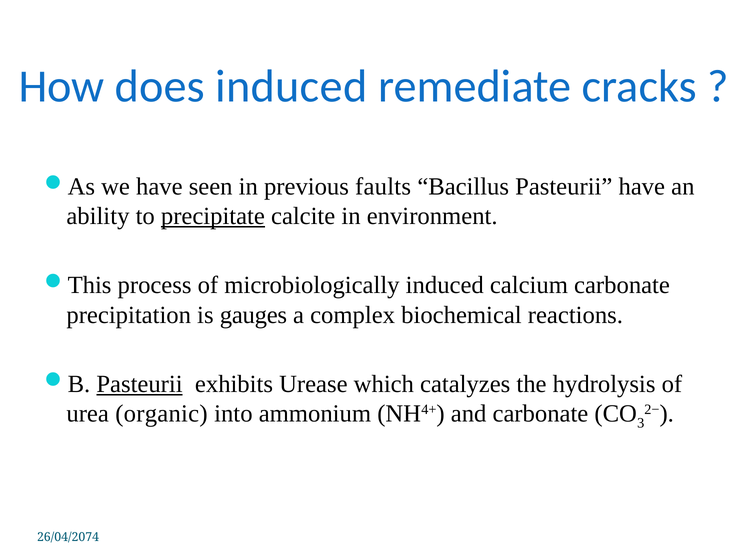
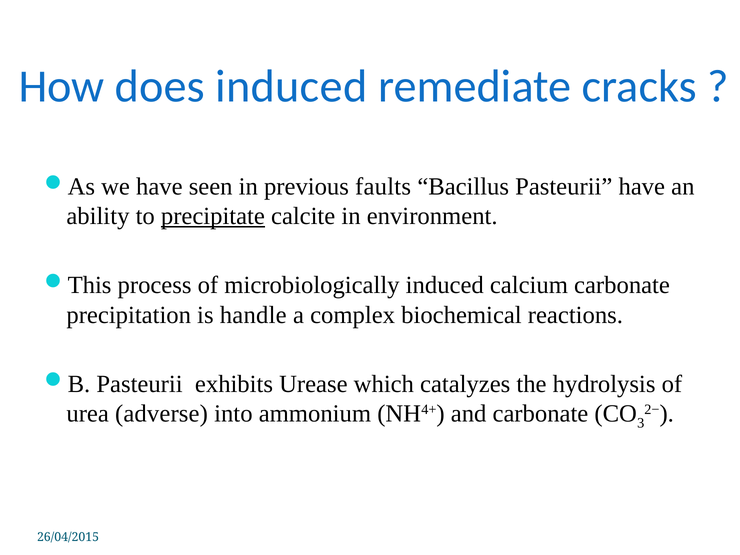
gauges: gauges -> handle (253, 315)
Pasteurii underline: present -> none (140, 384)
organic: organic -> adverse (161, 414)
26/04/2074: 26/04/2074 -> 26/04/2015 (68, 537)
